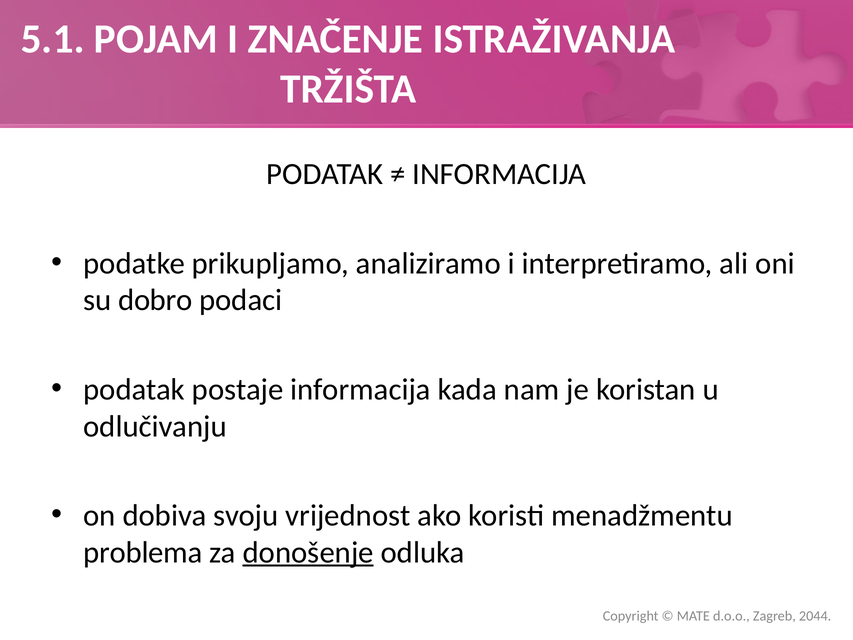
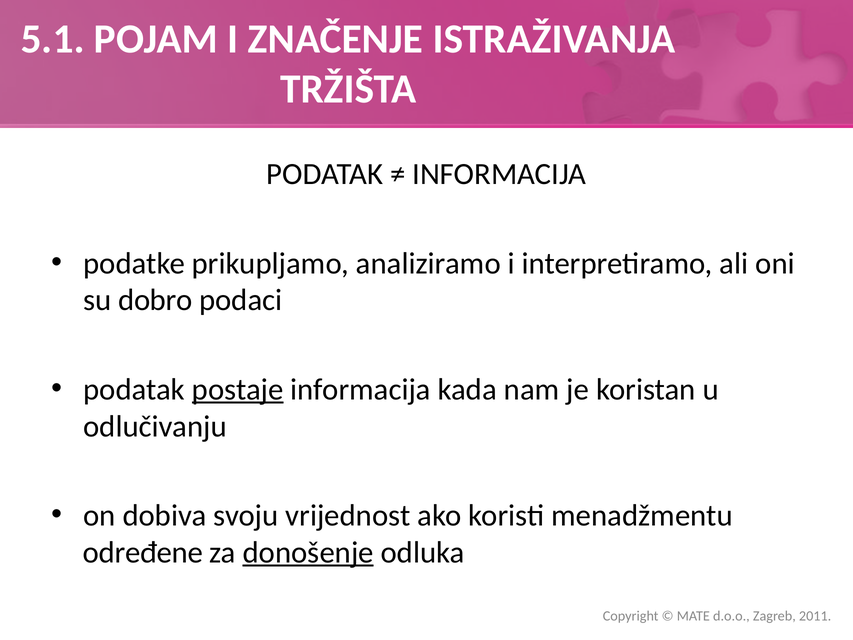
postaje underline: none -> present (238, 389)
problema: problema -> određene (143, 552)
2044: 2044 -> 2011 (815, 616)
